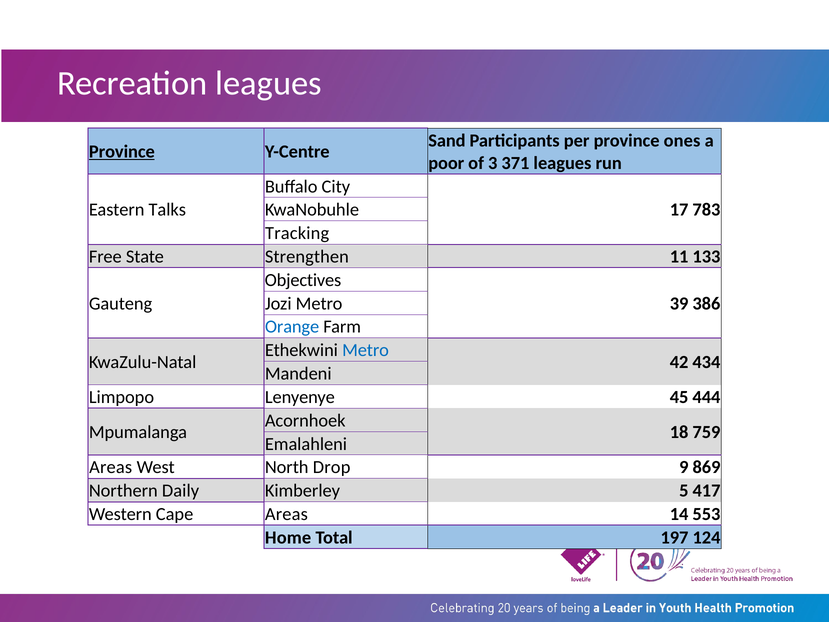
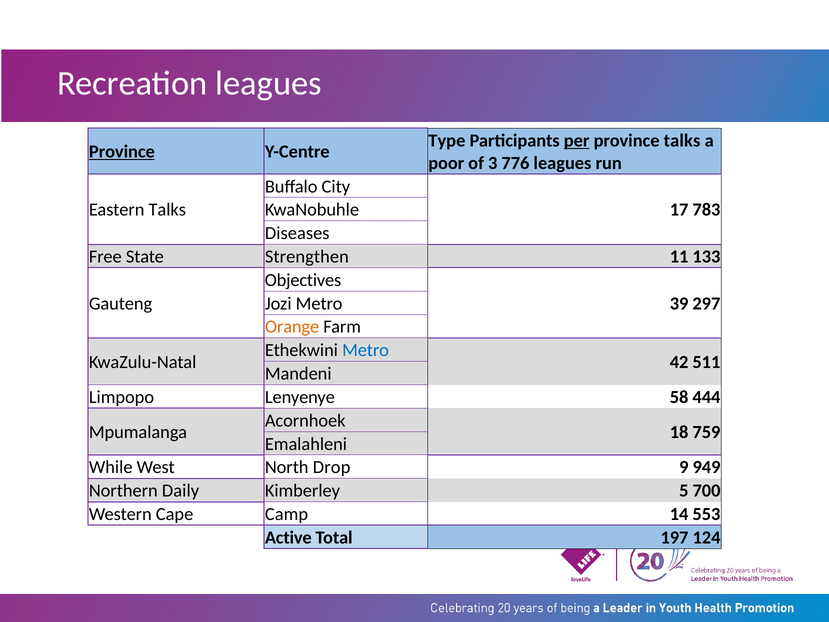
Sand: Sand -> Type (447, 140)
per underline: none -> present (577, 140)
province ones: ones -> talks (682, 140)
371: 371 -> 776 (515, 163)
Tracking: Tracking -> Diseases (297, 233)
386: 386 -> 297 (706, 303)
Orange colour: blue -> orange (292, 327)
434: 434 -> 511 (706, 362)
45: 45 -> 58 (679, 397)
Areas: Areas -> While (111, 467)
869: 869 -> 949 (707, 467)
417: 417 -> 700 (707, 491)
Cape Areas: Areas -> Camp (286, 514)
Home: Home -> Active (288, 537)
